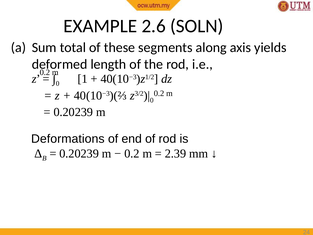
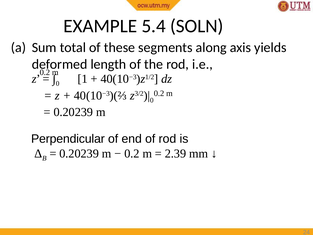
2.6: 2.6 -> 5.4 (154, 26)
Deformations: Deformations -> Perpendicular (68, 139)
